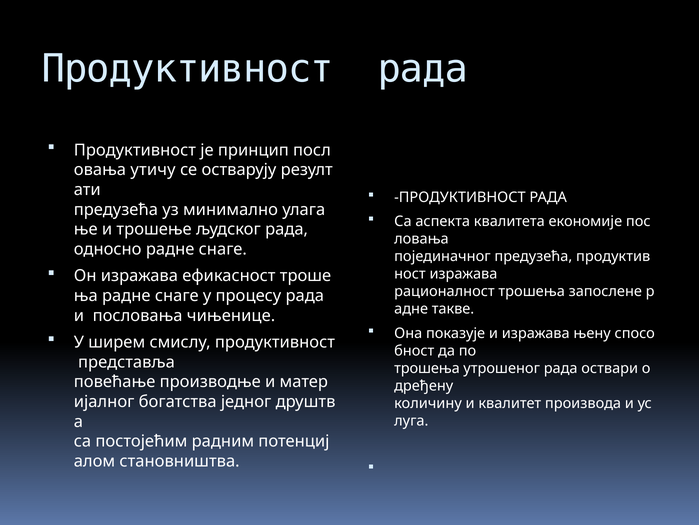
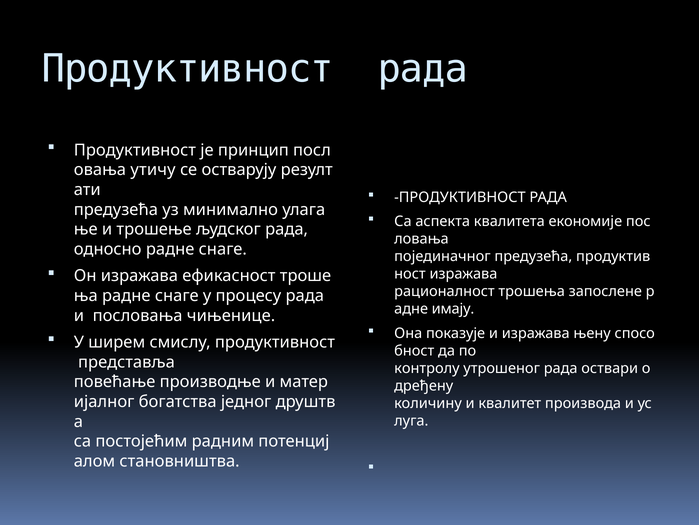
такве: такве -> имају (453, 309)
трошења: трошења -> контролу (427, 368)
